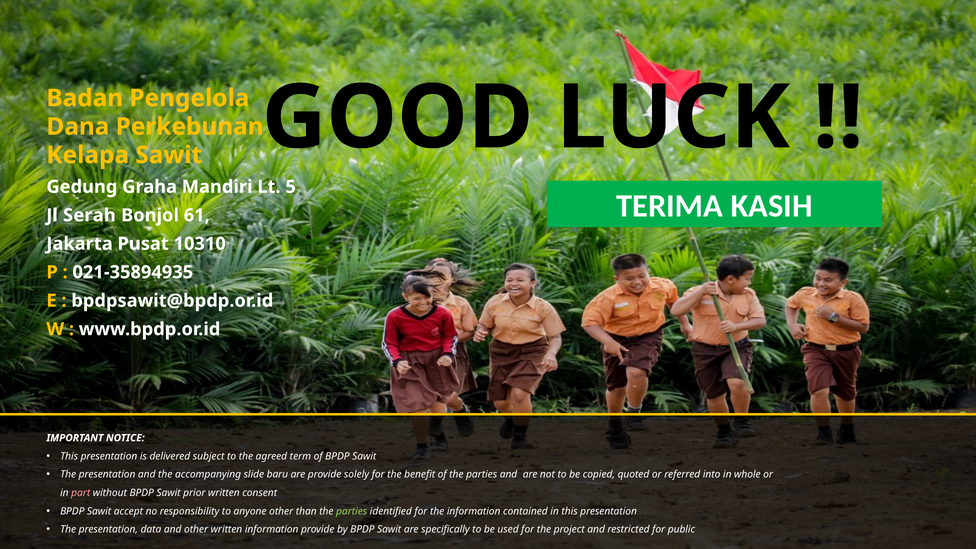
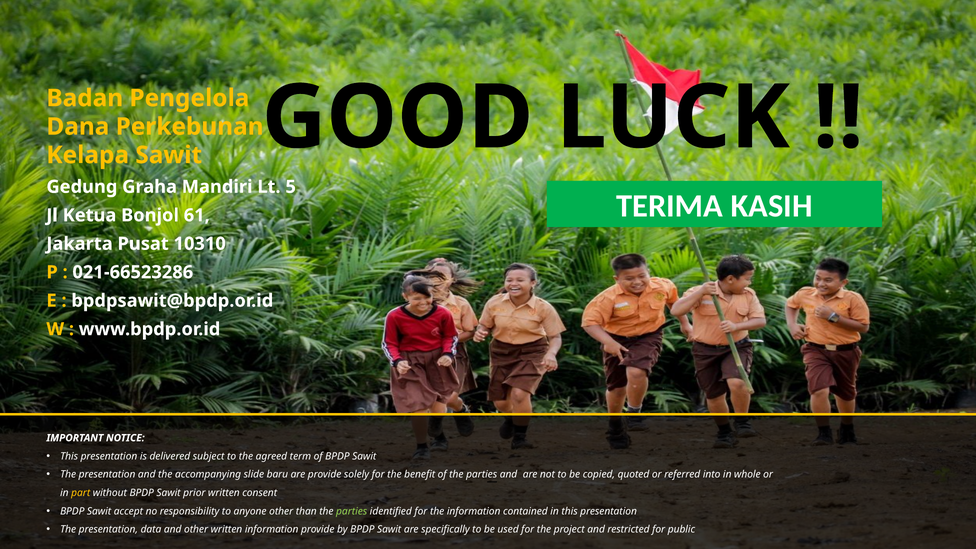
Serah: Serah -> Ketua (90, 215)
021-35894935: 021-35894935 -> 021-66523286 (133, 272)
part colour: pink -> yellow (81, 493)
